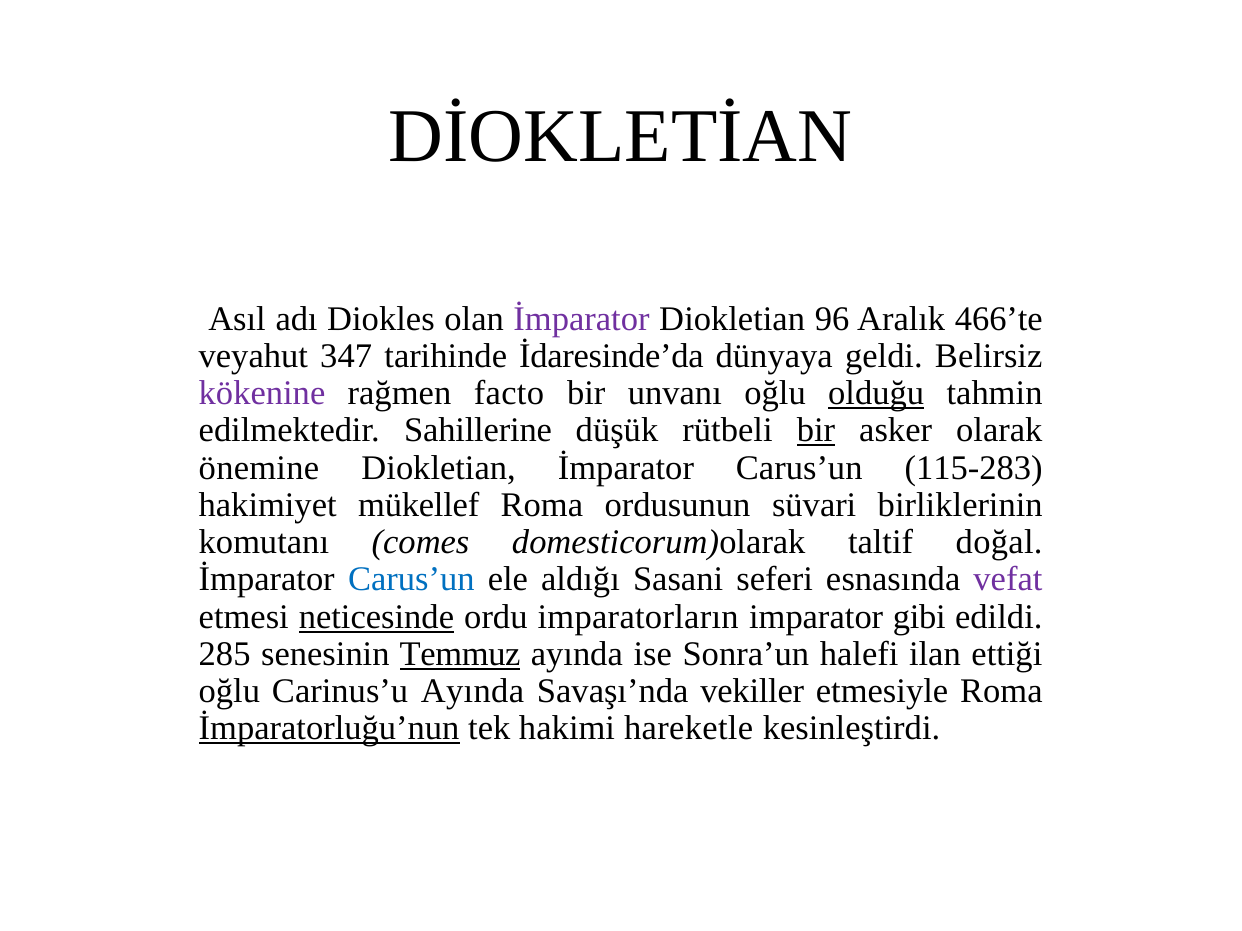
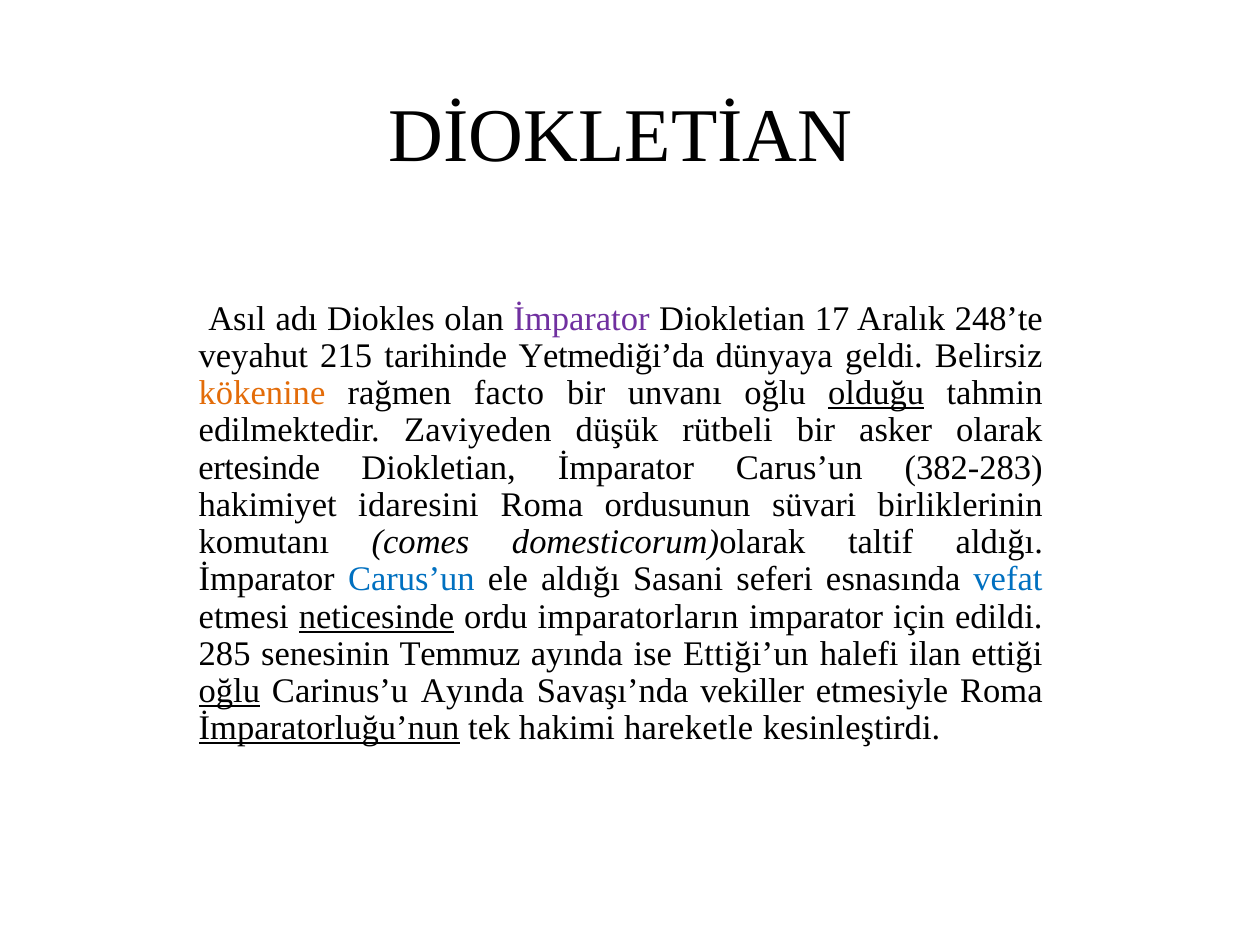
96: 96 -> 17 (832, 319)
466’te: 466’te -> 248’te (999, 319)
347: 347 -> 215 (346, 356)
İdaresinde’da: İdaresinde’da -> Yetmediği’da (611, 356)
kökenine colour: purple -> orange (262, 394)
Sahillerine: Sahillerine -> Zaviyeden (478, 431)
bir underline: present -> none (816, 431)
önemine: önemine -> ertesinde (259, 468)
115-283: 115-283 -> 382-283 (974, 468)
mükellef: mükellef -> idaresini (419, 505)
taltif doğal: doğal -> aldığı (999, 543)
vefat colour: purple -> blue (1008, 580)
gibi: gibi -> için (919, 617)
Temmuz underline: present -> none (460, 654)
Sonra’un: Sonra’un -> Ettiği’un (746, 654)
oğlu underline: none -> present (229, 692)
